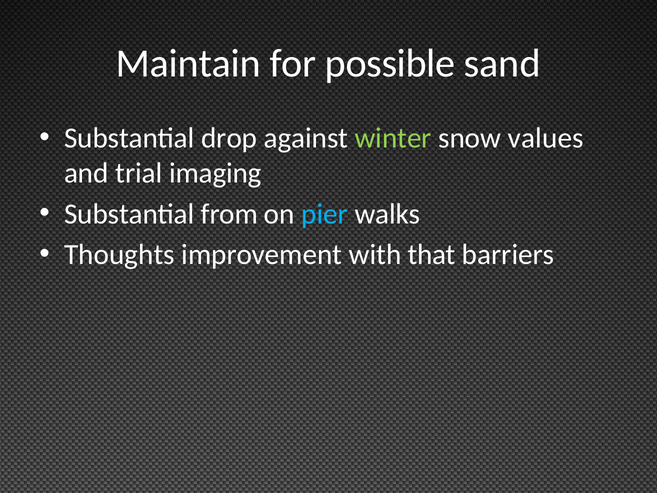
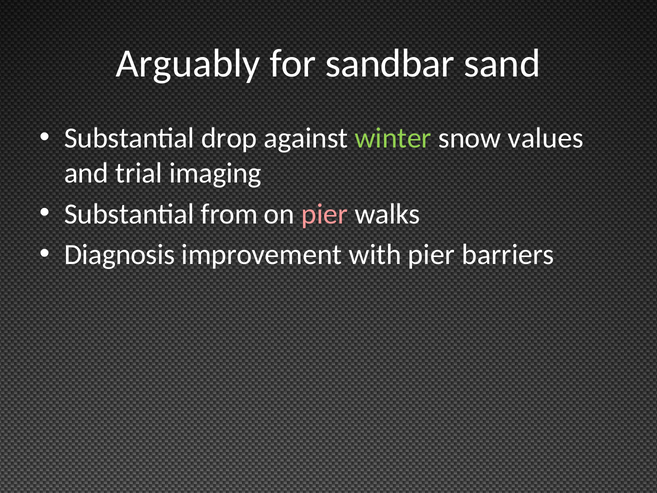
Maintain: Maintain -> Arguably (188, 64)
possible: possible -> sandbar (390, 64)
pier colour: light blue -> pink (325, 214)
Thoughts: Thoughts -> Diagnosis (120, 255)
with that: that -> pier (432, 255)
